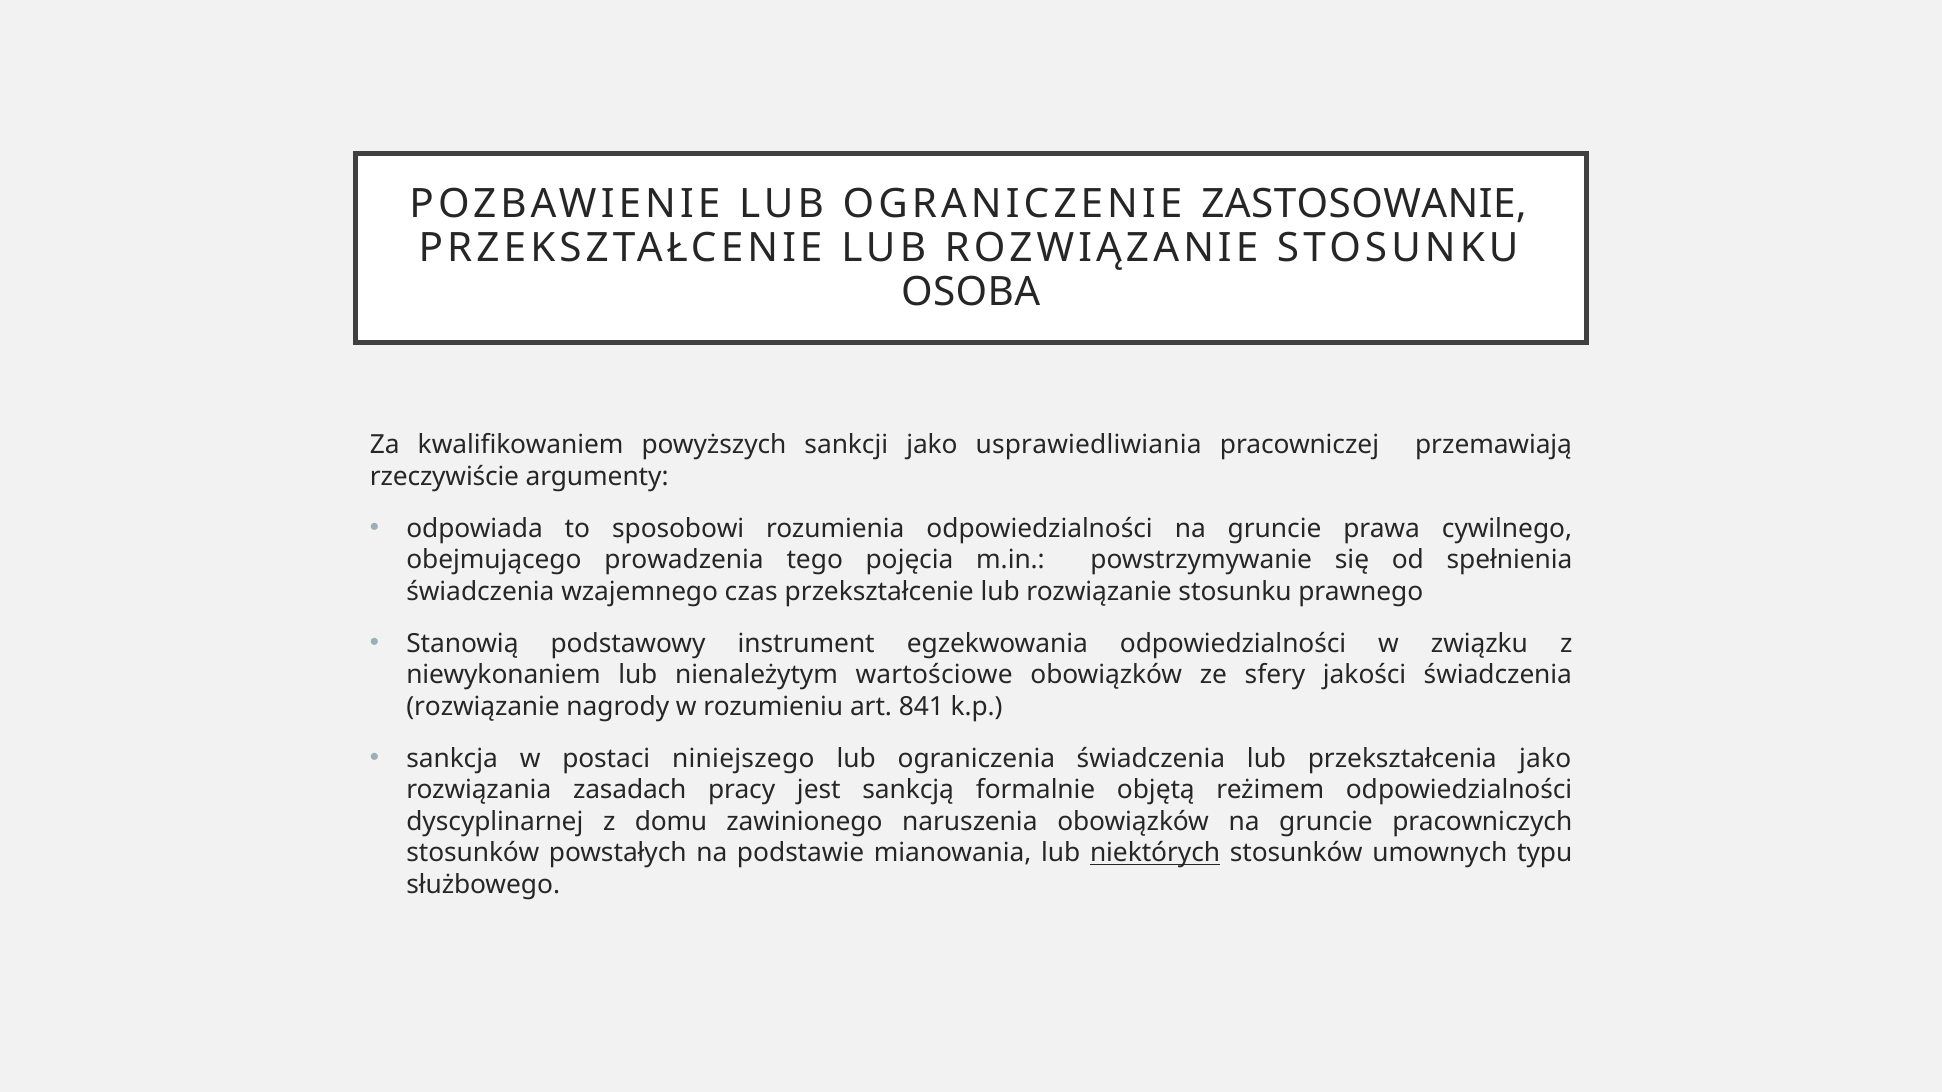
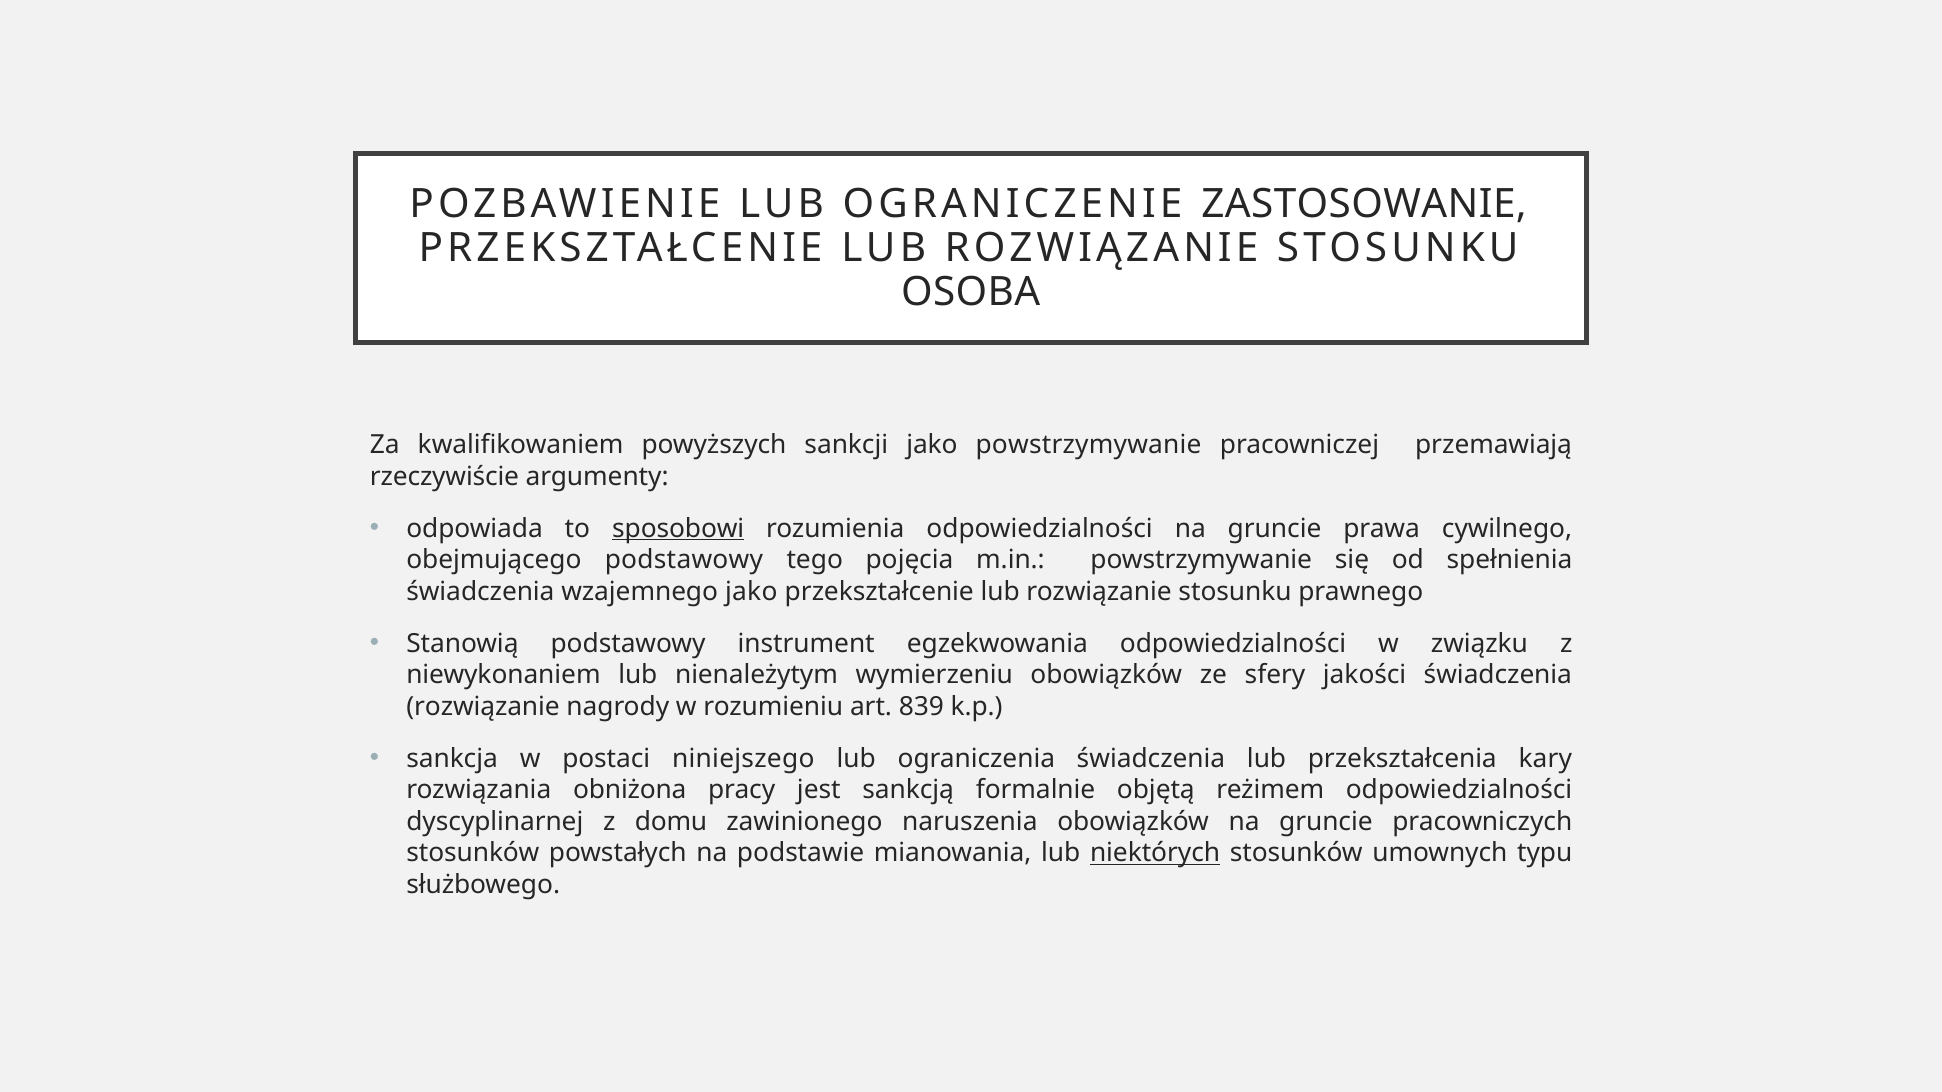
jako usprawiedliwiania: usprawiedliwiania -> powstrzymywanie (1089, 445)
sposobowi underline: none -> present (678, 529)
obejmującego prowadzenia: prowadzenia -> podstawowy (684, 560)
wzajemnego czas: czas -> jako (751, 592)
wartościowe: wartościowe -> wymierzeniu (934, 675)
841: 841 -> 839 (921, 707)
przekształcenia jako: jako -> kary (1545, 759)
zasadach: zasadach -> obniżona (630, 790)
